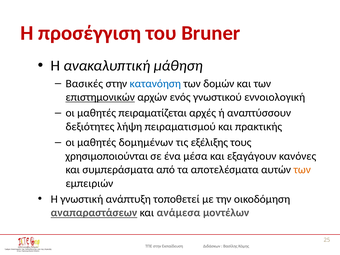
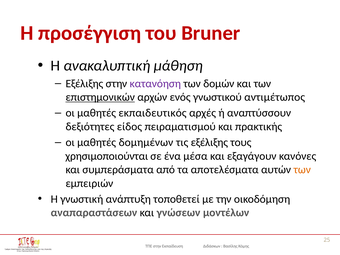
Βασικές: Βασικές -> Εξέλιξης (84, 84)
κατανόηση colour: blue -> purple (155, 84)
εννοιολογική: εννοιολογική -> αντιμέτωπος (275, 97)
πειραματίζεται: πειραματίζεται -> εκπαιδευτικός (153, 113)
λήψη: λήψη -> είδος (129, 127)
αναπαραστάσεων underline: present -> none (94, 213)
ανάμεσα: ανάμεσα -> γνώσεων (179, 213)
